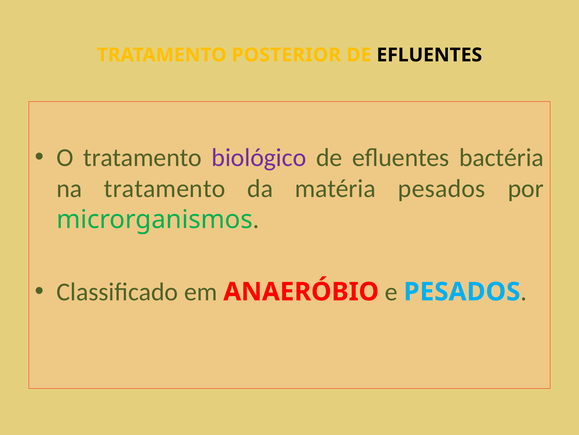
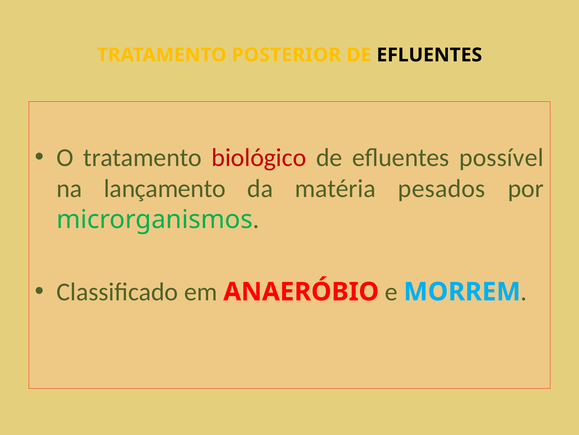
biológico colour: purple -> red (259, 158)
bactéria: bactéria -> possível (501, 158)
na tratamento: tratamento -> lançamento (165, 188)
e PESADOS: PESADOS -> MORREM (462, 291)
